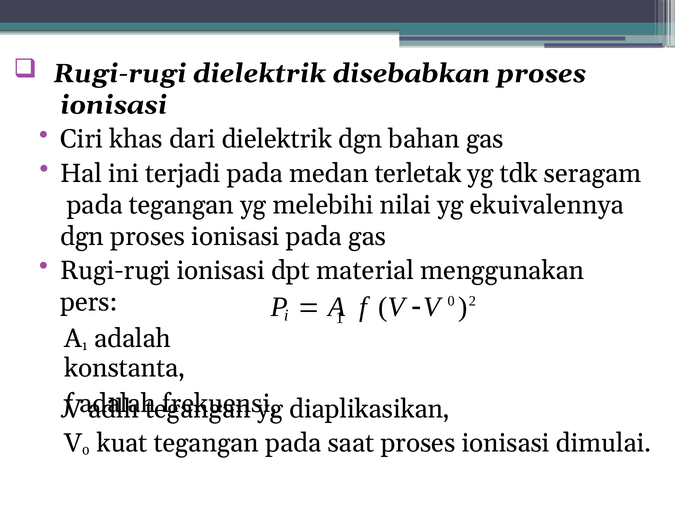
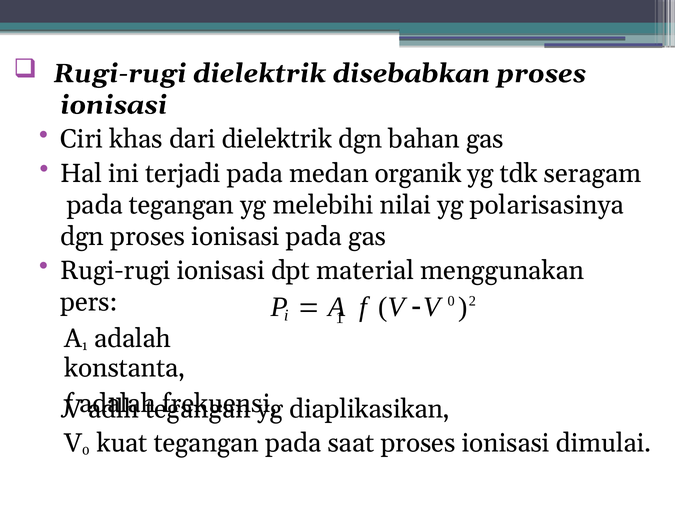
terletak: terletak -> organik (418, 173)
ekuivalennya: ekuivalennya -> polarisasinya (547, 205)
